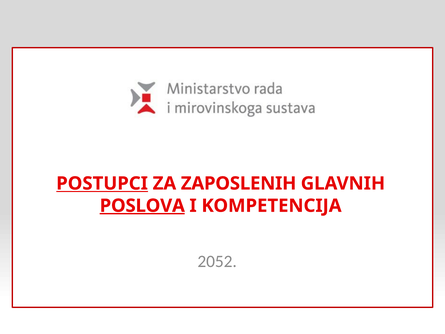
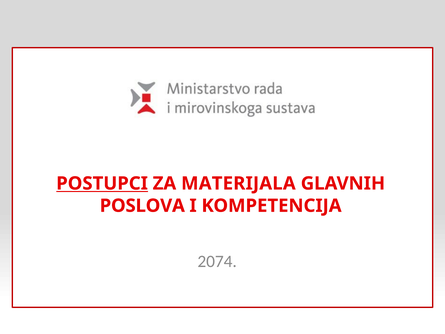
ZAPOSLENIH: ZAPOSLENIH -> MATERIJALA (238, 183)
POSLOVA underline: present -> none (142, 206)
2052: 2052 -> 2074 (217, 261)
